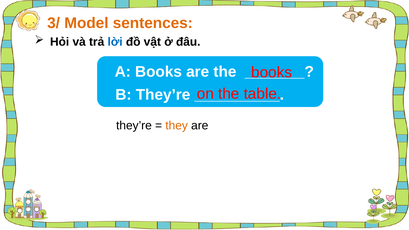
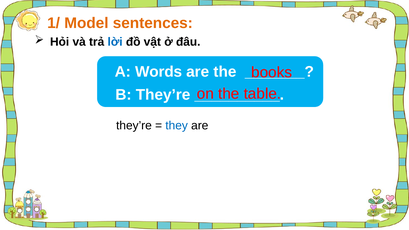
3/: 3/ -> 1/ (54, 23)
A Books: Books -> Words (159, 72)
they colour: orange -> blue (177, 126)
